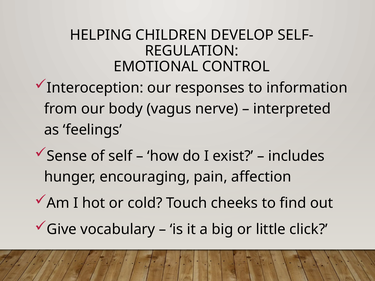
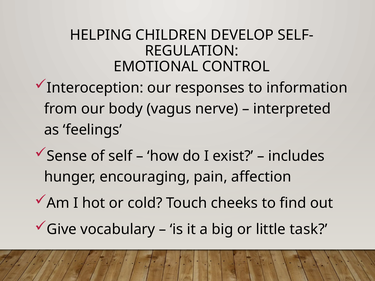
click: click -> task (308, 230)
